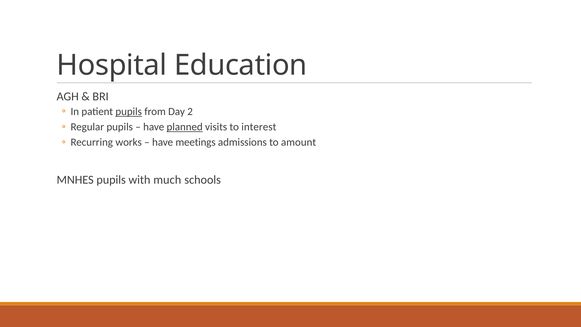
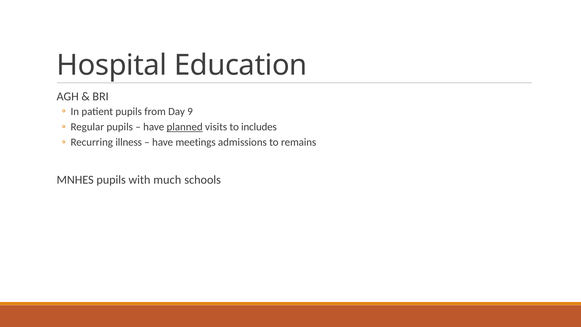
pupils underline: present -> none (129, 111)
2: 2 -> 9 (190, 111)
interest: interest -> includes (259, 127)
works: works -> illness (129, 142)
amount: amount -> remains (299, 142)
